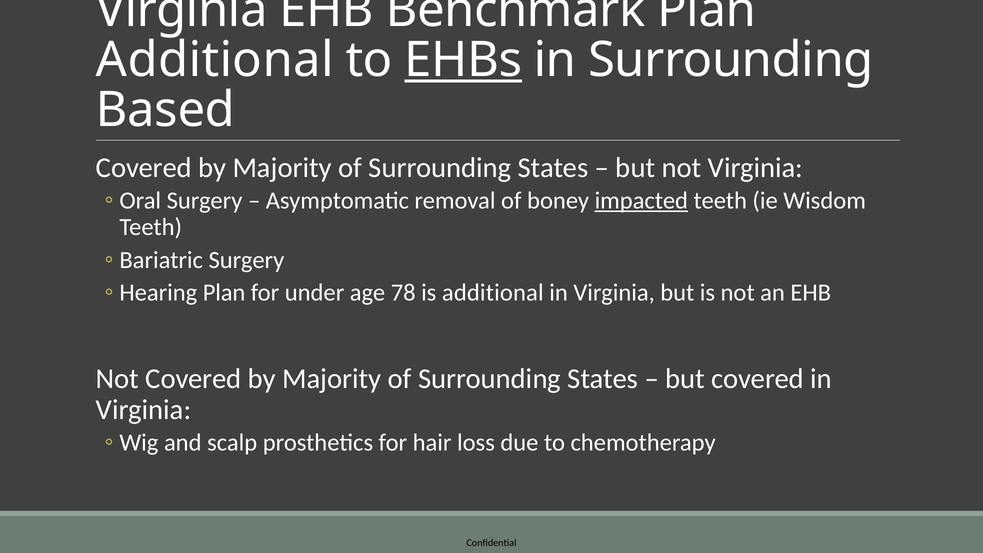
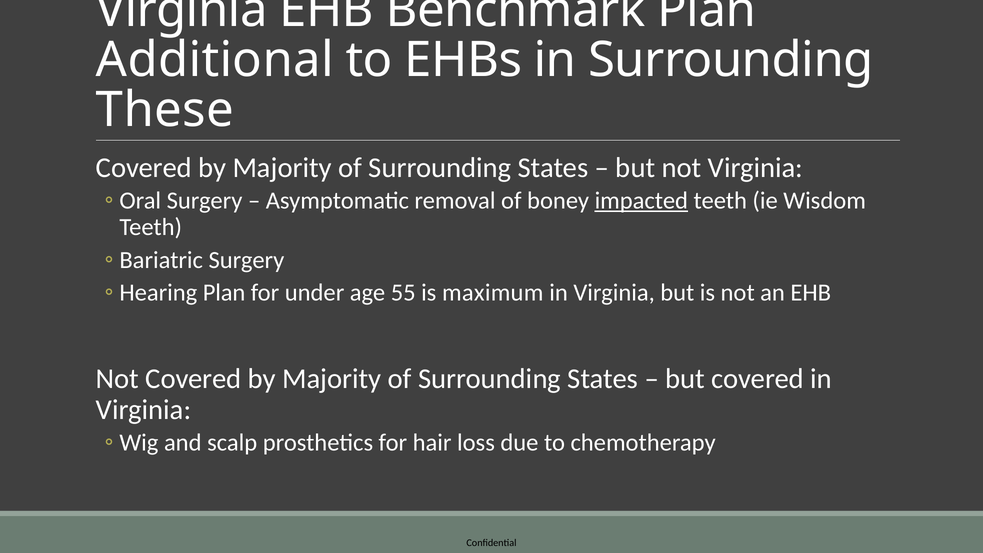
EHBs underline: present -> none (463, 60)
Based: Based -> These (165, 110)
78: 78 -> 55 (403, 293)
is additional: additional -> maximum (493, 293)
